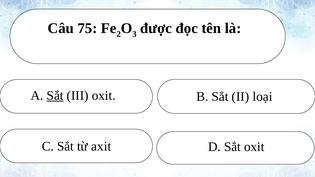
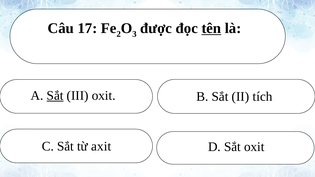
75: 75 -> 17 (87, 28)
tên underline: none -> present (211, 28)
loại: loại -> tích (263, 97)
